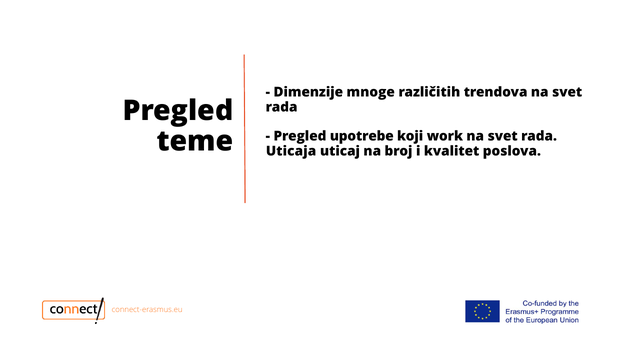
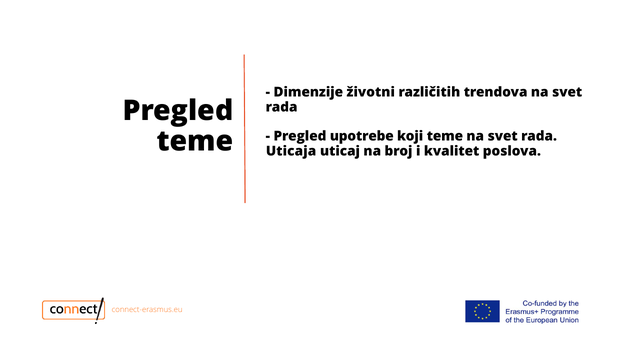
mnoge: mnoge -> životni (371, 93)
koji work: work -> teme (445, 137)
